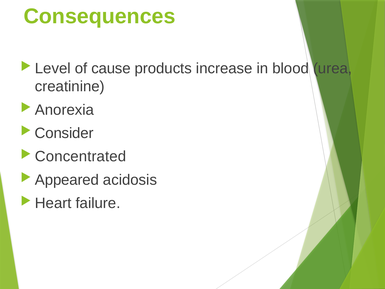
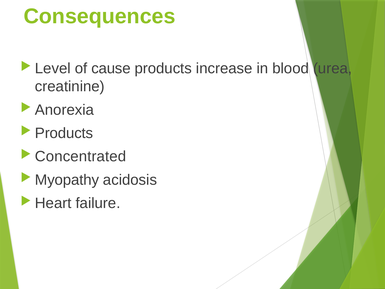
Consider: Consider -> Products (64, 133)
Appeared: Appeared -> Myopathy (67, 180)
